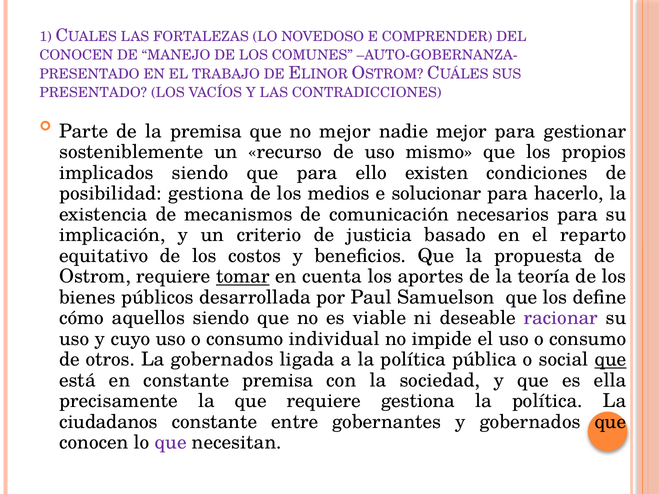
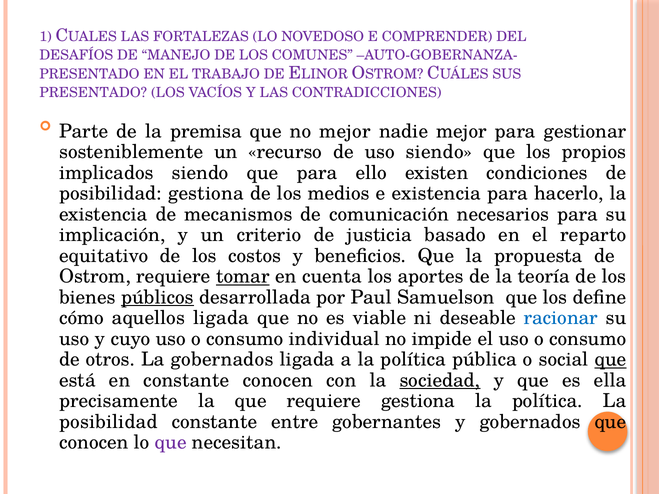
CONOCEN: CONOCEN -> DESAFÍOS (76, 55)
uso mismo: mismo -> siendo (439, 152)
e solucionar: solucionar -> existencia (436, 194)
públicos underline: none -> present (158, 297)
aquellos siendo: siendo -> ligada (221, 318)
racionar colour: purple -> blue (561, 318)
constante premisa: premisa -> conocen (278, 381)
sociedad underline: none -> present (440, 381)
ciudadanos: ciudadanos -> posibilidad (108, 422)
